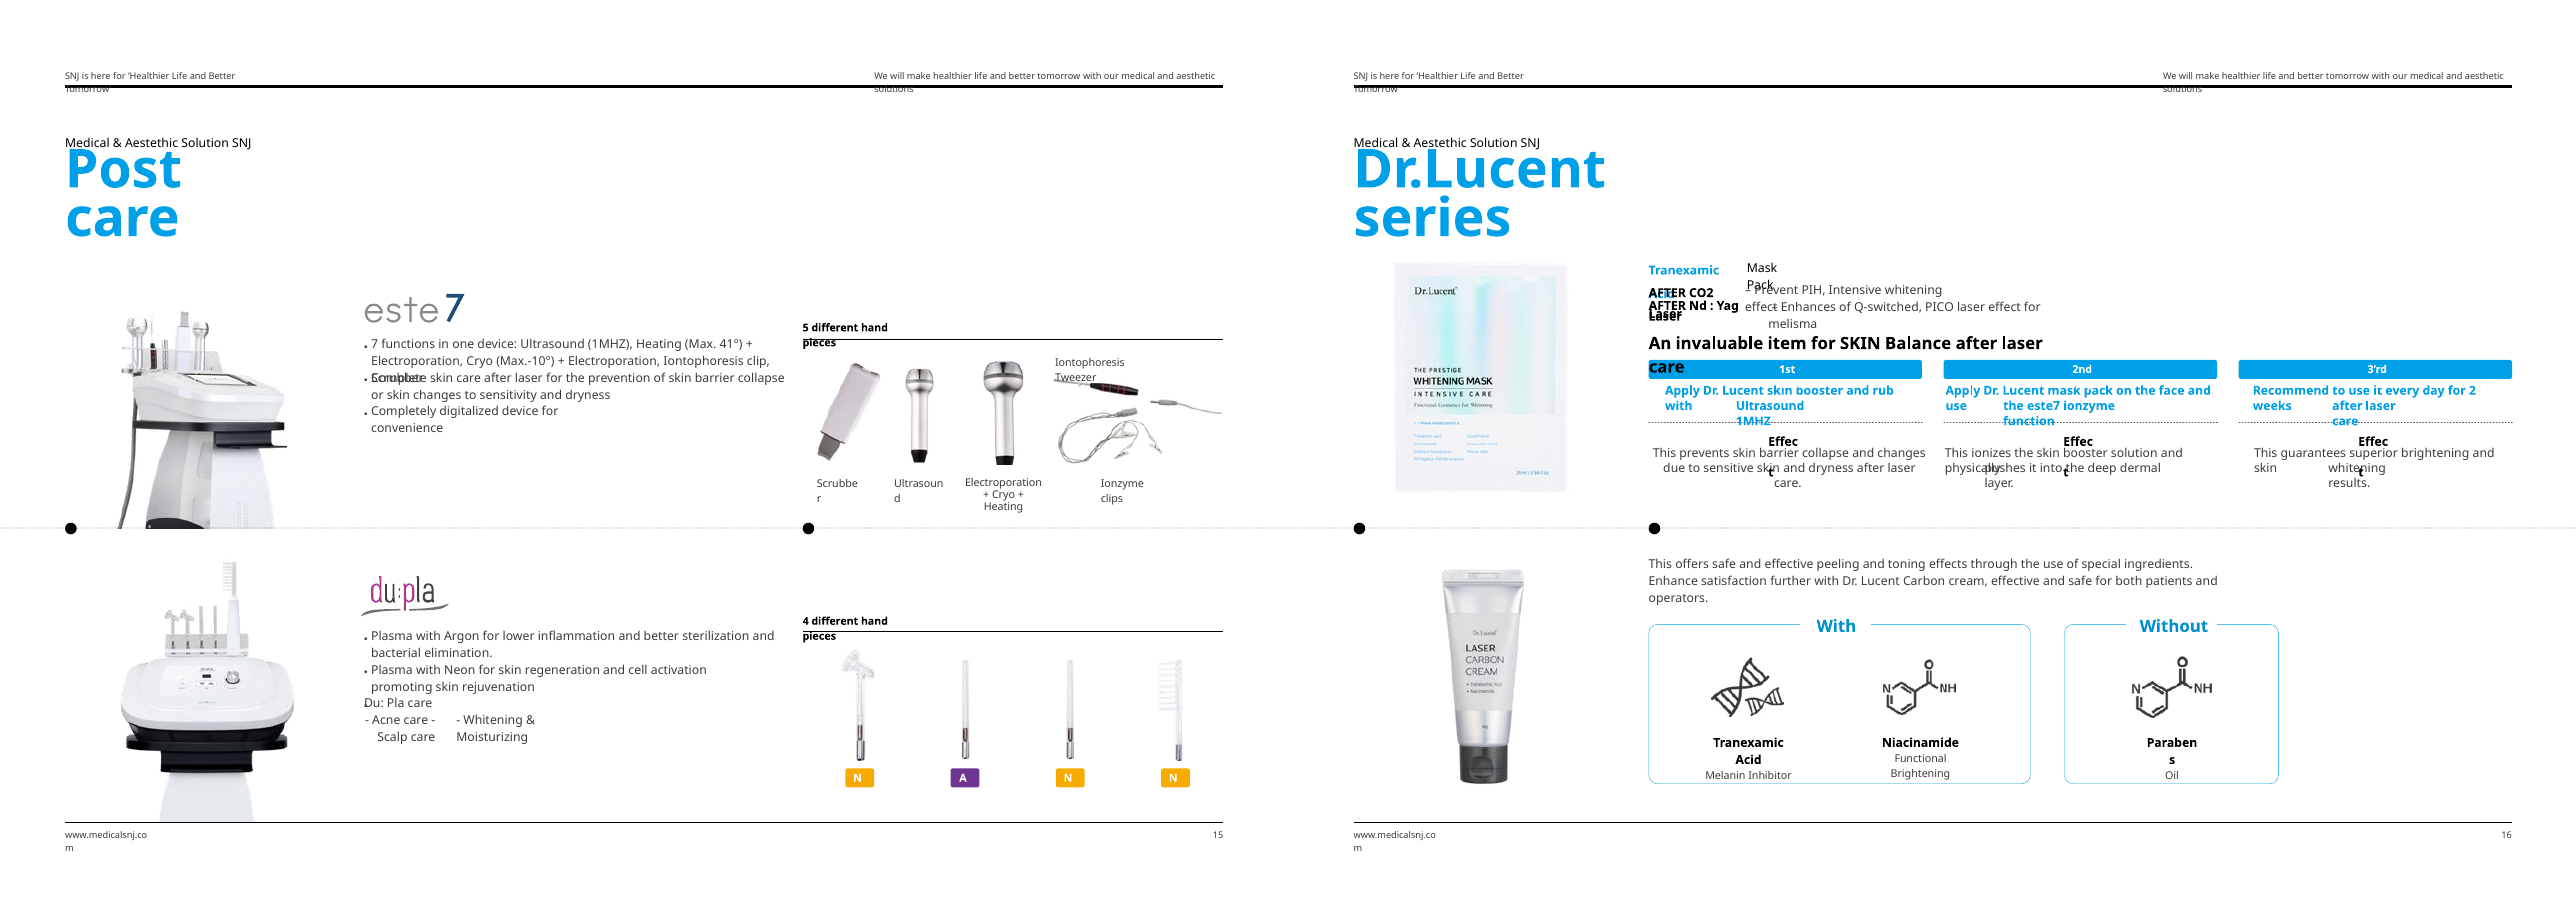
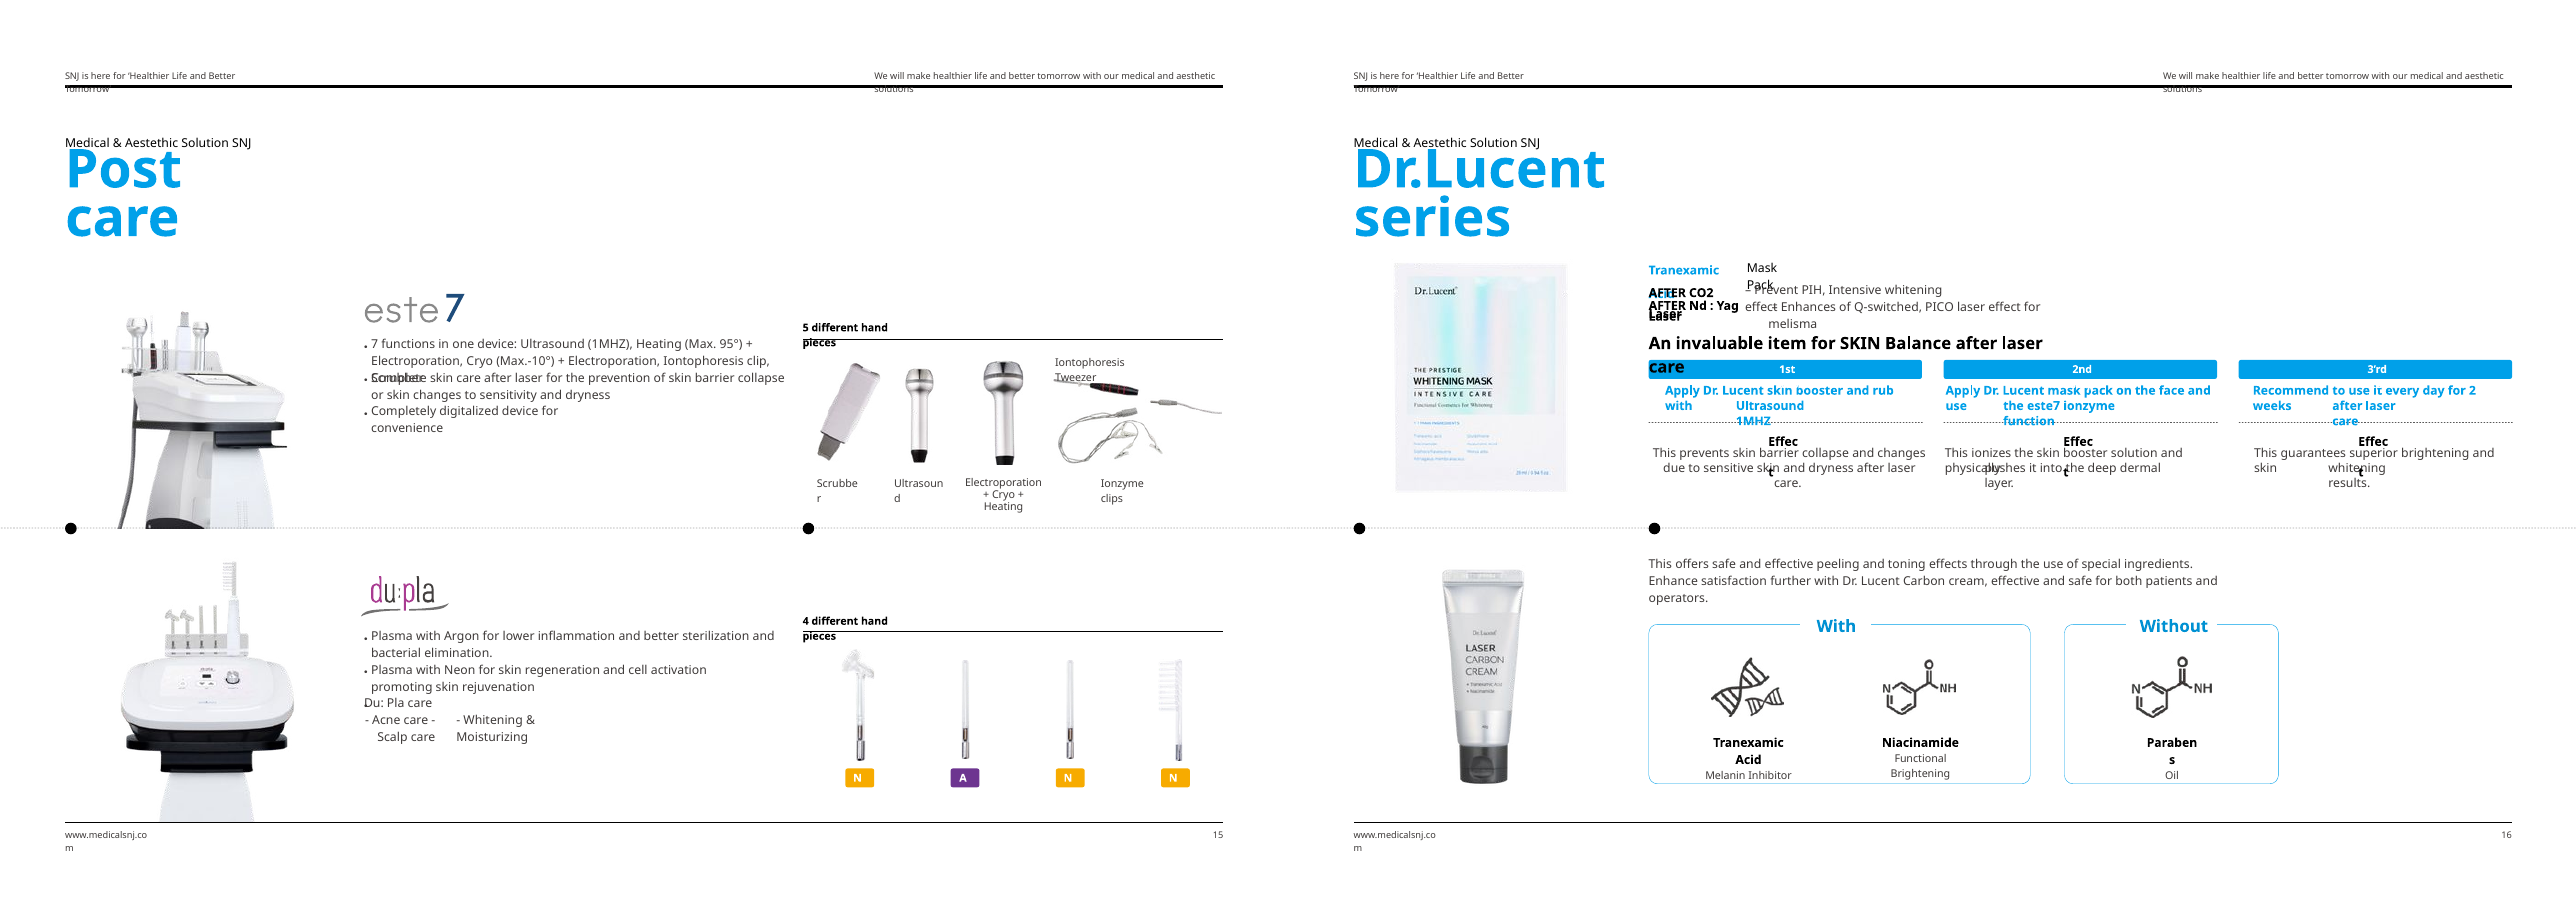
41°: 41° -> 95° (731, 345)
